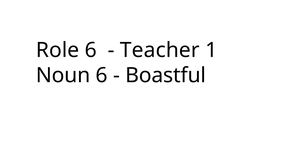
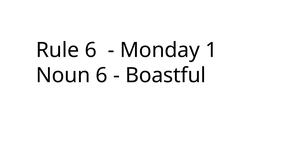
Role: Role -> Rule (58, 50)
Teacher: Teacher -> Monday (160, 50)
